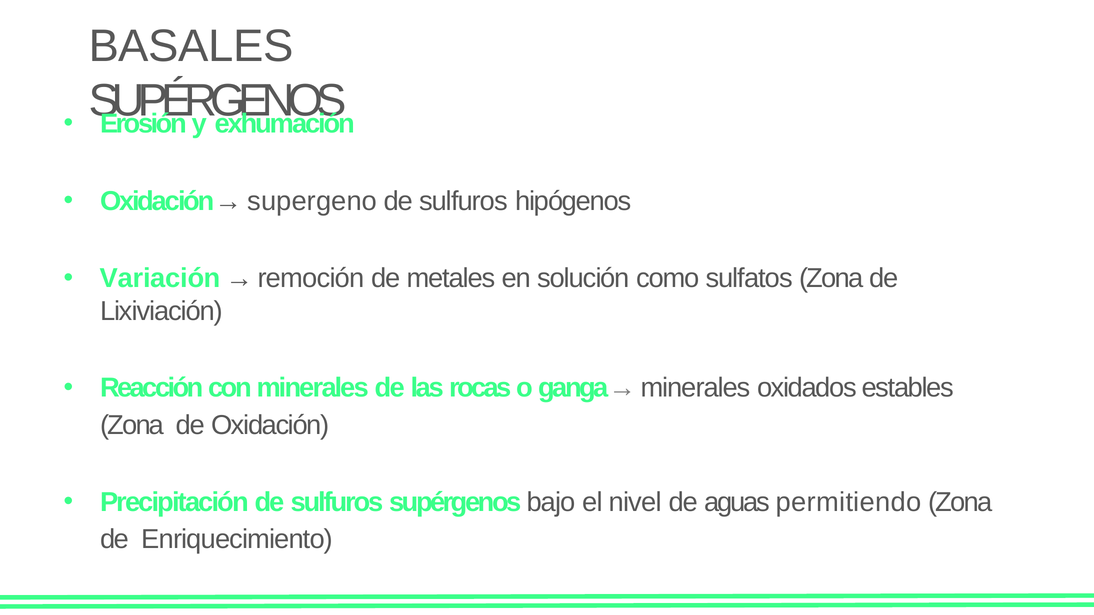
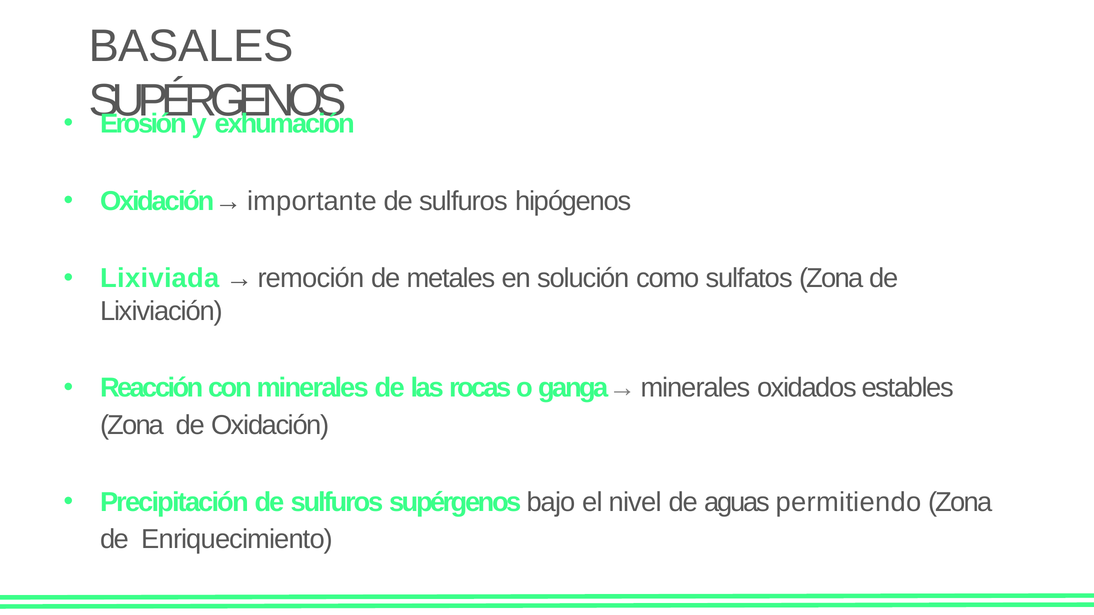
supergeno: supergeno -> importante (312, 201)
Variación: Variación -> Lixiviada (160, 279)
